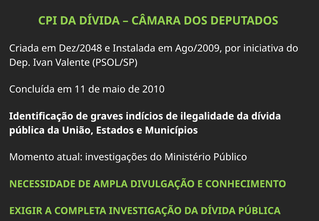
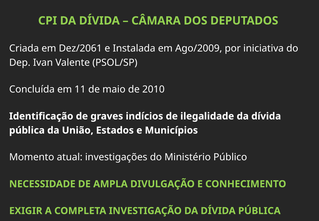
Dez/2048: Dez/2048 -> Dez/2061 (80, 48)
